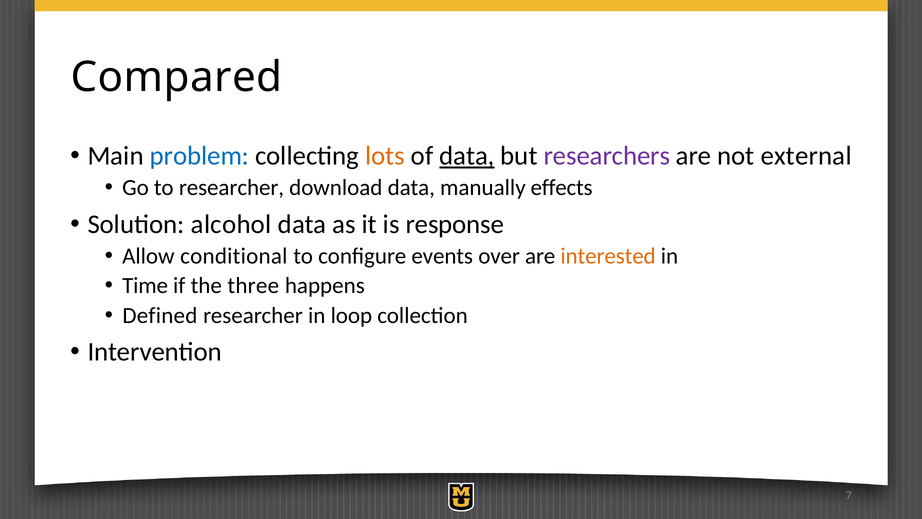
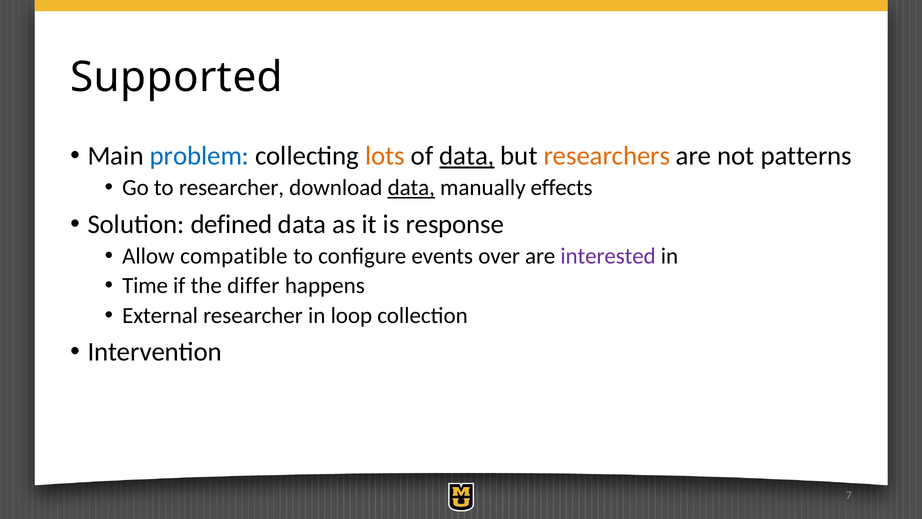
Compared: Compared -> Supported (177, 77)
researchers colour: purple -> orange (607, 156)
external: external -> patterns (806, 156)
data underline: none -> present (411, 188)
alcohol: alcohol -> defined (231, 224)
conditional: conditional -> compatible (234, 256)
interested colour: orange -> purple (608, 256)
three: three -> differ (253, 286)
Defined: Defined -> External (160, 315)
